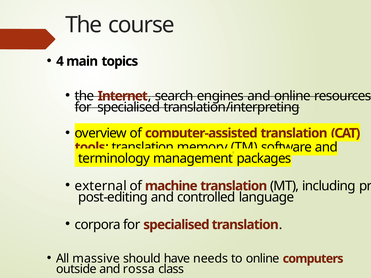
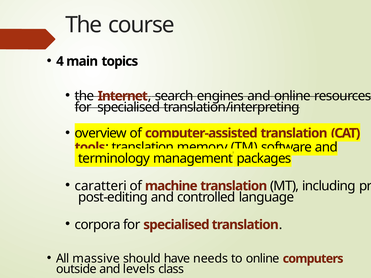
external: external -> caratteri (101, 186)
rossa: rossa -> levels (139, 269)
